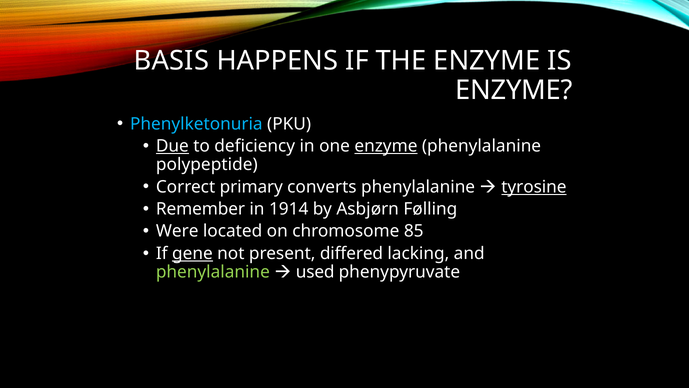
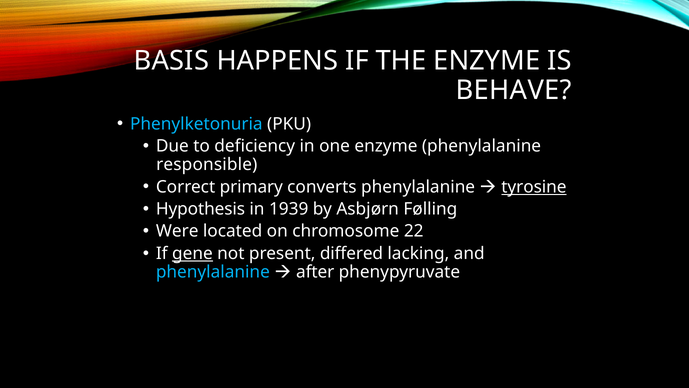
ENZYME: ENZYME -> BEHAVE (514, 90)
Due underline: present -> none (172, 146)
enzyme underline: present -> none (386, 146)
polypeptide: polypeptide -> responsible (207, 165)
Remember: Remember -> Hypothesis (200, 209)
1914: 1914 -> 1939 (289, 209)
85: 85 -> 22 (414, 231)
phenylalanine colour: light green -> light blue (213, 272)
used: used -> after (315, 272)
